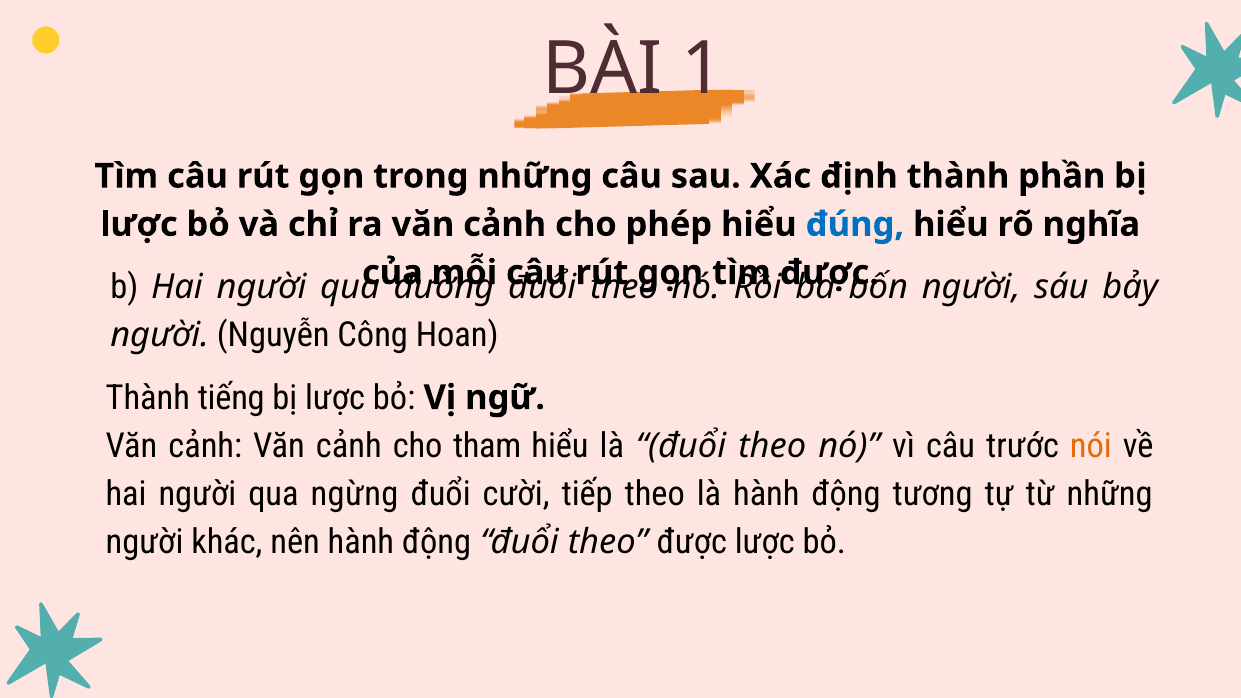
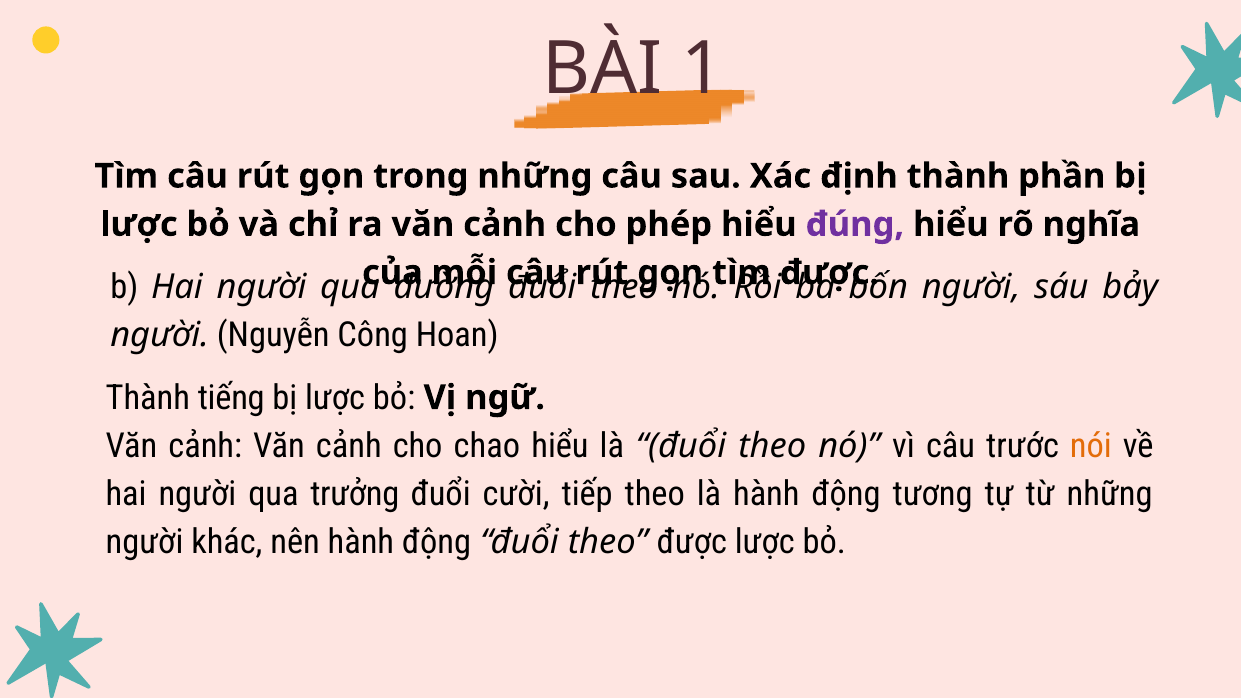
đúng colour: blue -> purple (855, 224)
tham: tham -> chao (487, 446)
ngừng: ngừng -> trưởng (355, 494)
